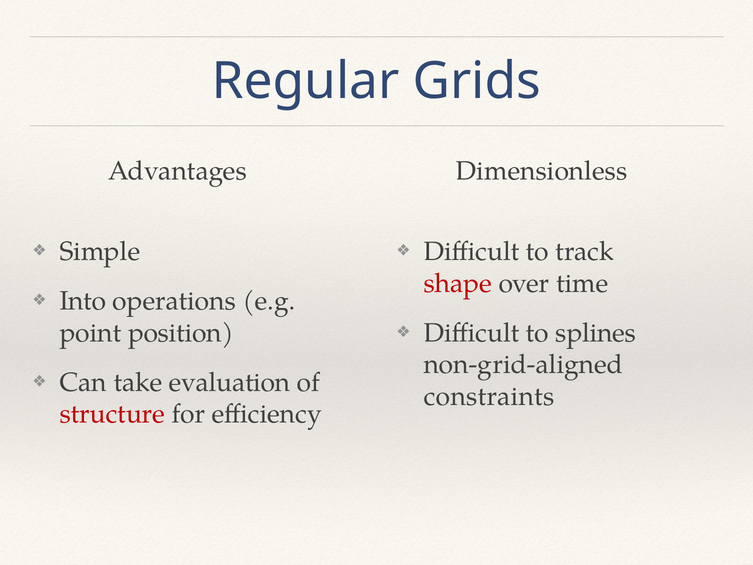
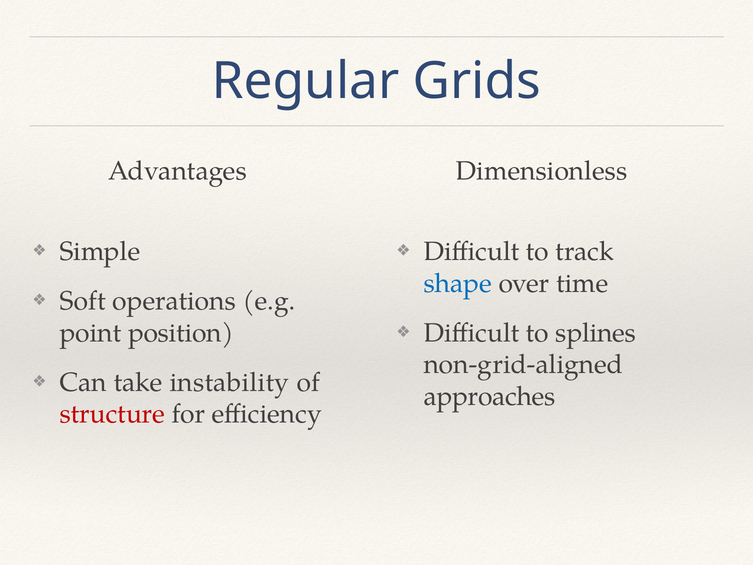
shape colour: red -> blue (458, 283)
Into: Into -> Soft (83, 301)
evaluation: evaluation -> instability (229, 382)
constraints: constraints -> approaches (490, 396)
